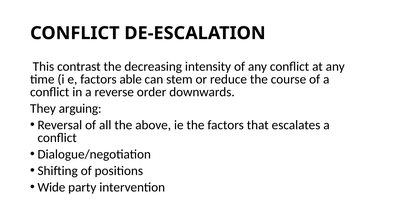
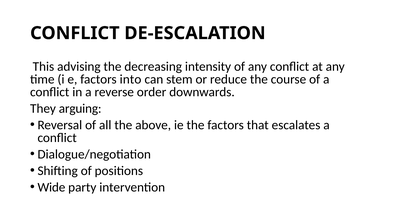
contrast: contrast -> advising (79, 67)
able: able -> into (131, 79)
